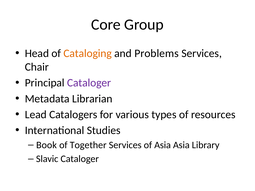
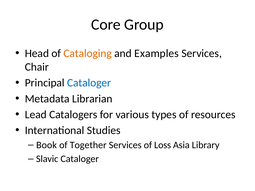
Problems: Problems -> Examples (157, 53)
Cataloger colour: purple -> blue (89, 83)
of Asia: Asia -> Loss (163, 145)
